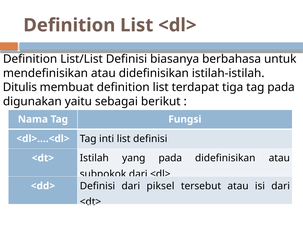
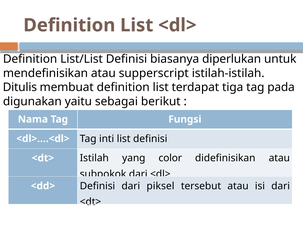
berbahasa: berbahasa -> diperlukan (232, 59)
atau didefinisikan: didefinisikan -> supperscript (154, 73)
yang pada: pada -> color (170, 158)
